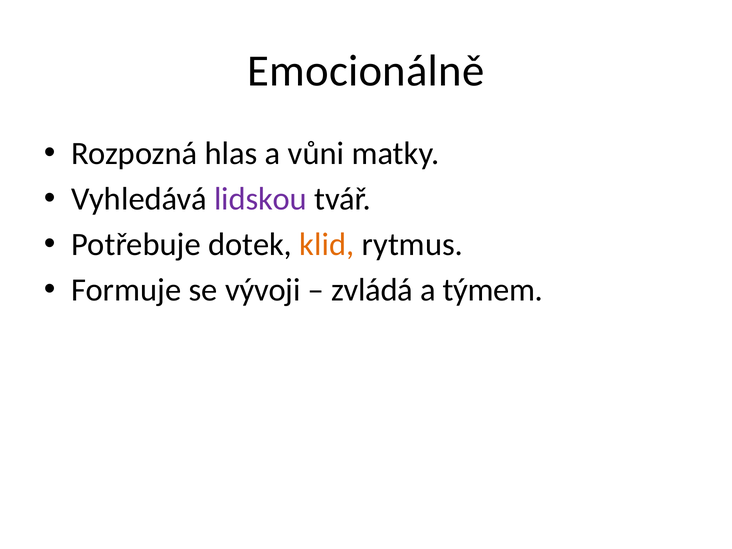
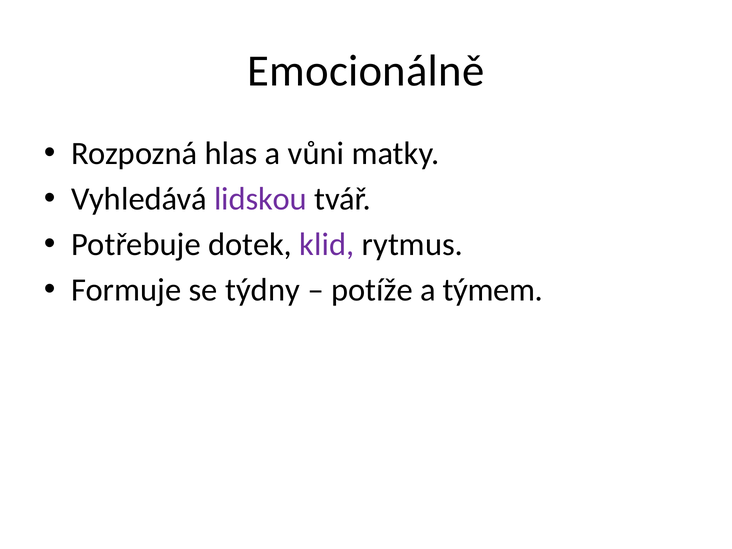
klid colour: orange -> purple (327, 245)
vývoji: vývoji -> týdny (263, 290)
zvládá: zvládá -> potíže (372, 290)
